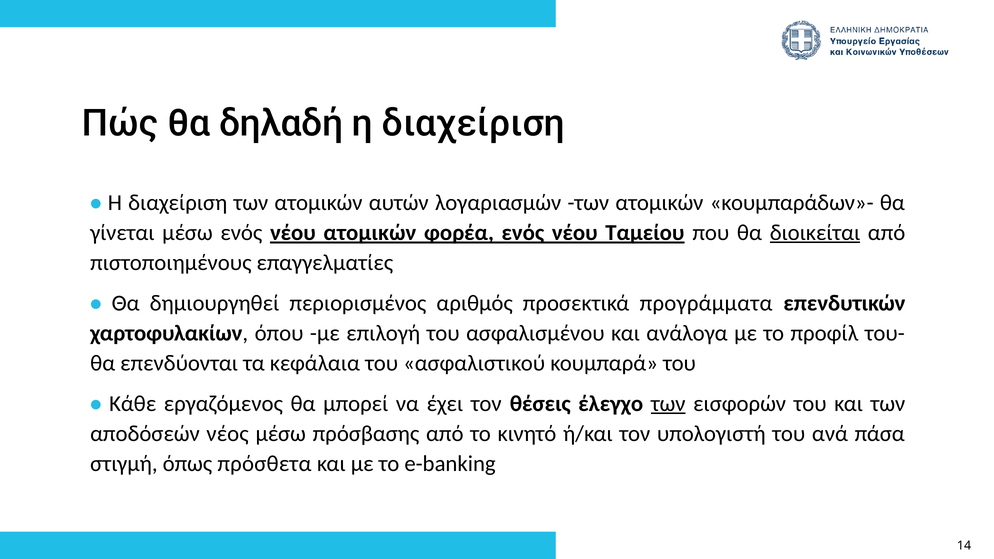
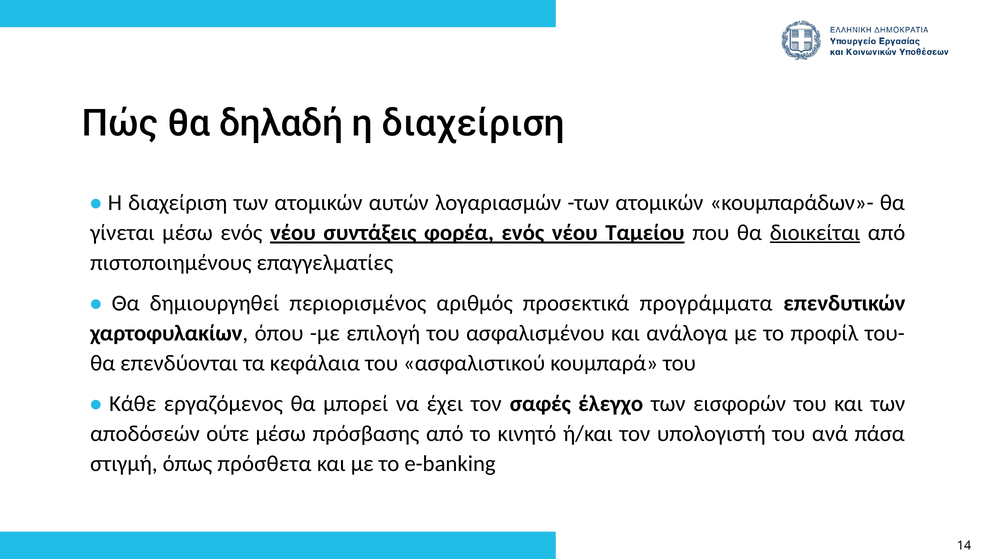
νέου ατομικών: ατομικών -> συντάξεις (370, 233)
θέσεις: θέσεις -> σαφές (540, 404)
των underline: present -> none (668, 404)
νέος: νέος -> ούτε (228, 434)
